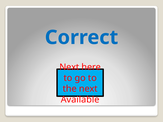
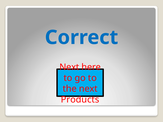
Available: Available -> Products (80, 100)
